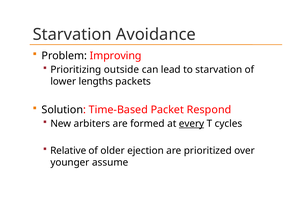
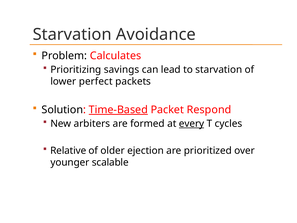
Improving: Improving -> Calculates (116, 56)
outside: outside -> savings (122, 70)
lengths: lengths -> perfect (96, 81)
Time-Based underline: none -> present (118, 110)
assume: assume -> scalable (110, 162)
